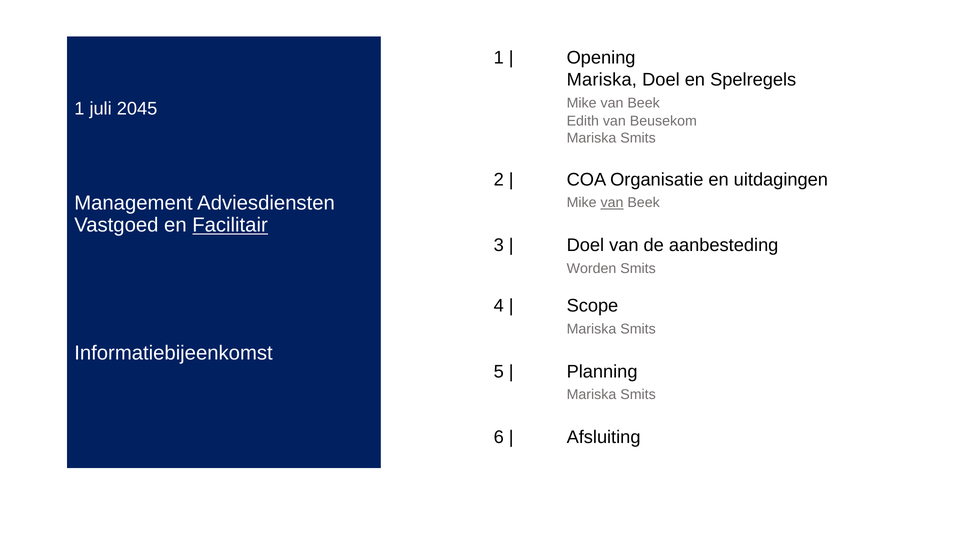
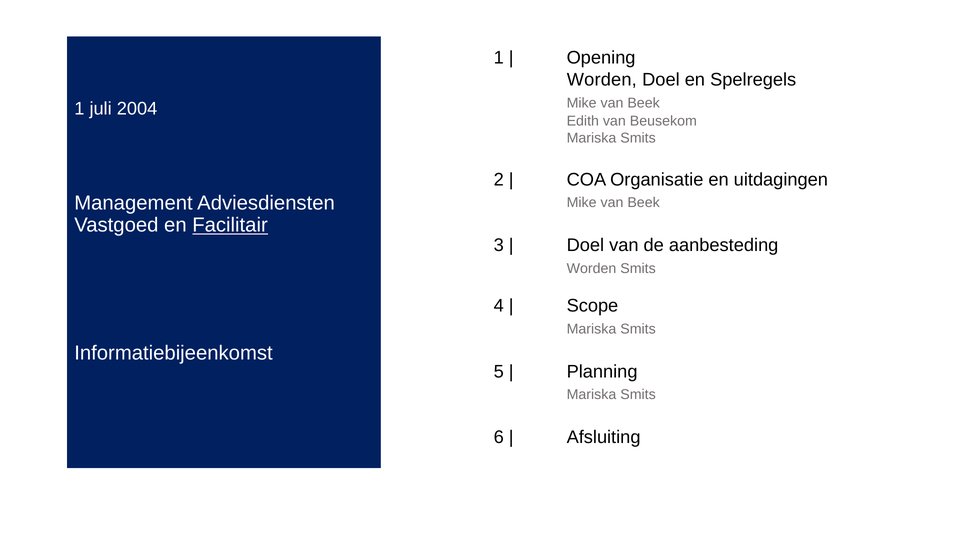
Mariska: Mariska -> Worden (602, 80)
2045: 2045 -> 2004 (137, 109)
van underline: present -> none (612, 203)
